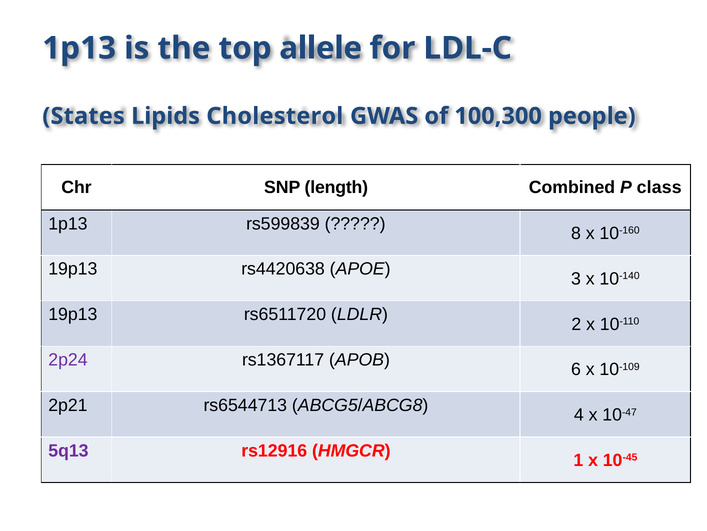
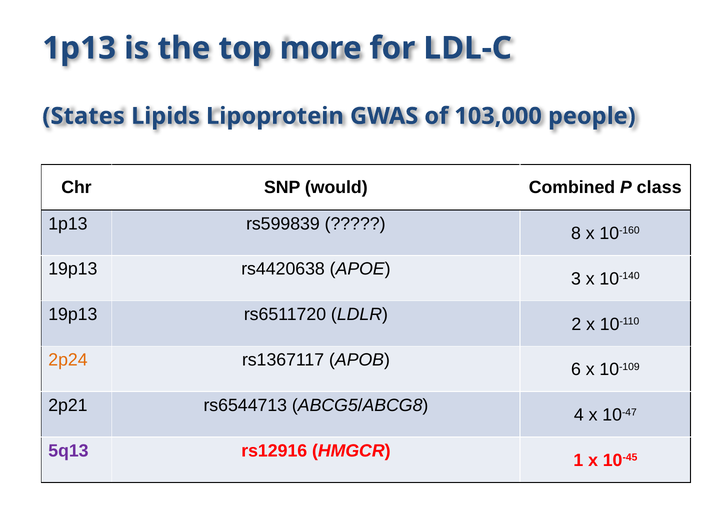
allele: allele -> more (321, 48)
Cholesterol: Cholesterol -> Lipoprotein (275, 116)
100,300: 100,300 -> 103,000 (498, 116)
length: length -> would (336, 187)
2p24 colour: purple -> orange (68, 359)
